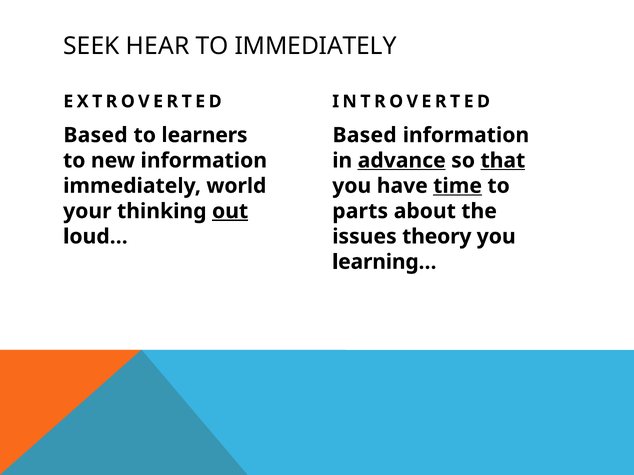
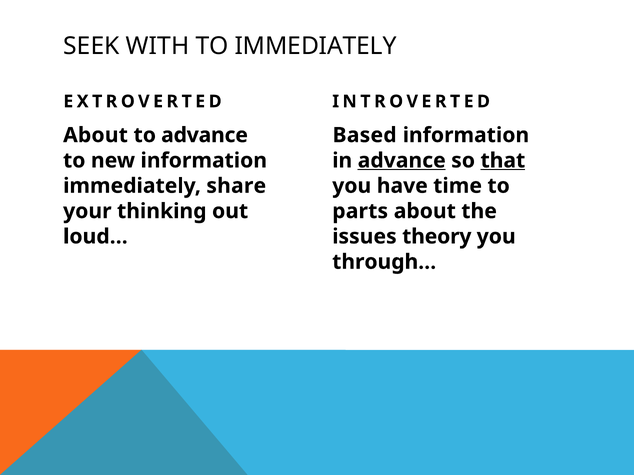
HEAR: HEAR -> WITH (158, 46)
Based: Based -> About (96, 135)
to learners: learners -> advance (205, 135)
world: world -> share (236, 186)
time underline: present -> none (458, 186)
out underline: present -> none (230, 211)
learning…: learning… -> through… (384, 262)
